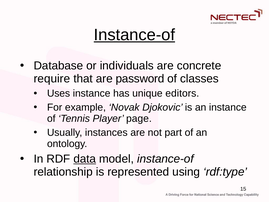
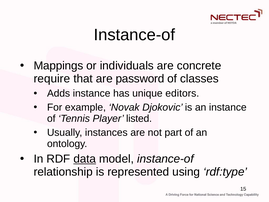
Instance-of underline: present -> none (134, 35)
Database: Database -> Mappings (58, 66)
Uses: Uses -> Adds (59, 93)
page: page -> listed (139, 118)
